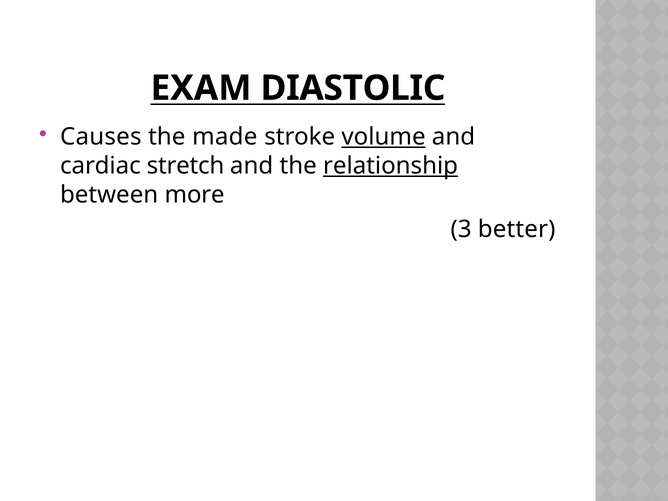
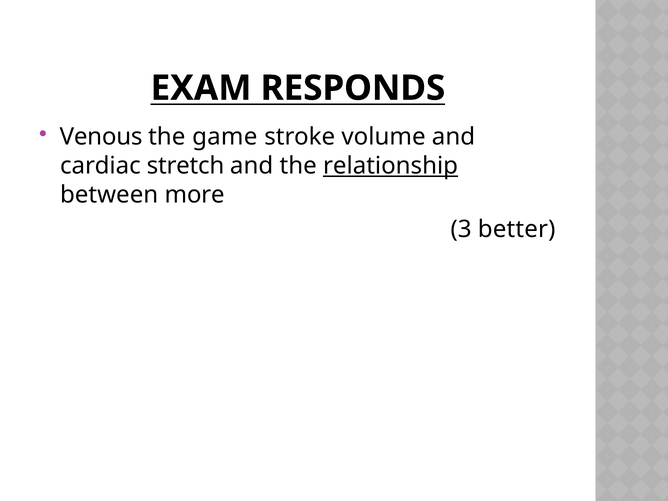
DIASTOLIC: DIASTOLIC -> RESPONDS (353, 88)
Causes: Causes -> Venous (101, 137)
made: made -> game (225, 137)
volume underline: present -> none (384, 137)
